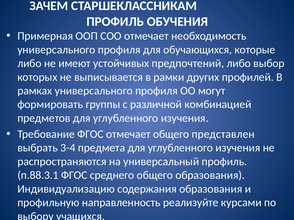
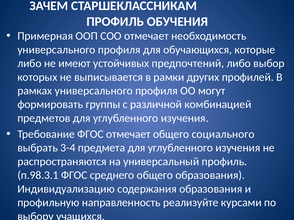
представлен: представлен -> социального (223, 134)
п.88.3.1: п.88.3.1 -> п.98.3.1 (38, 176)
